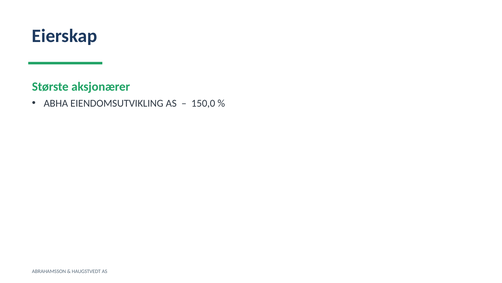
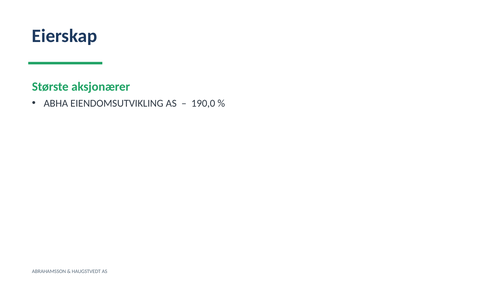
150,0: 150,0 -> 190,0 (203, 103)
